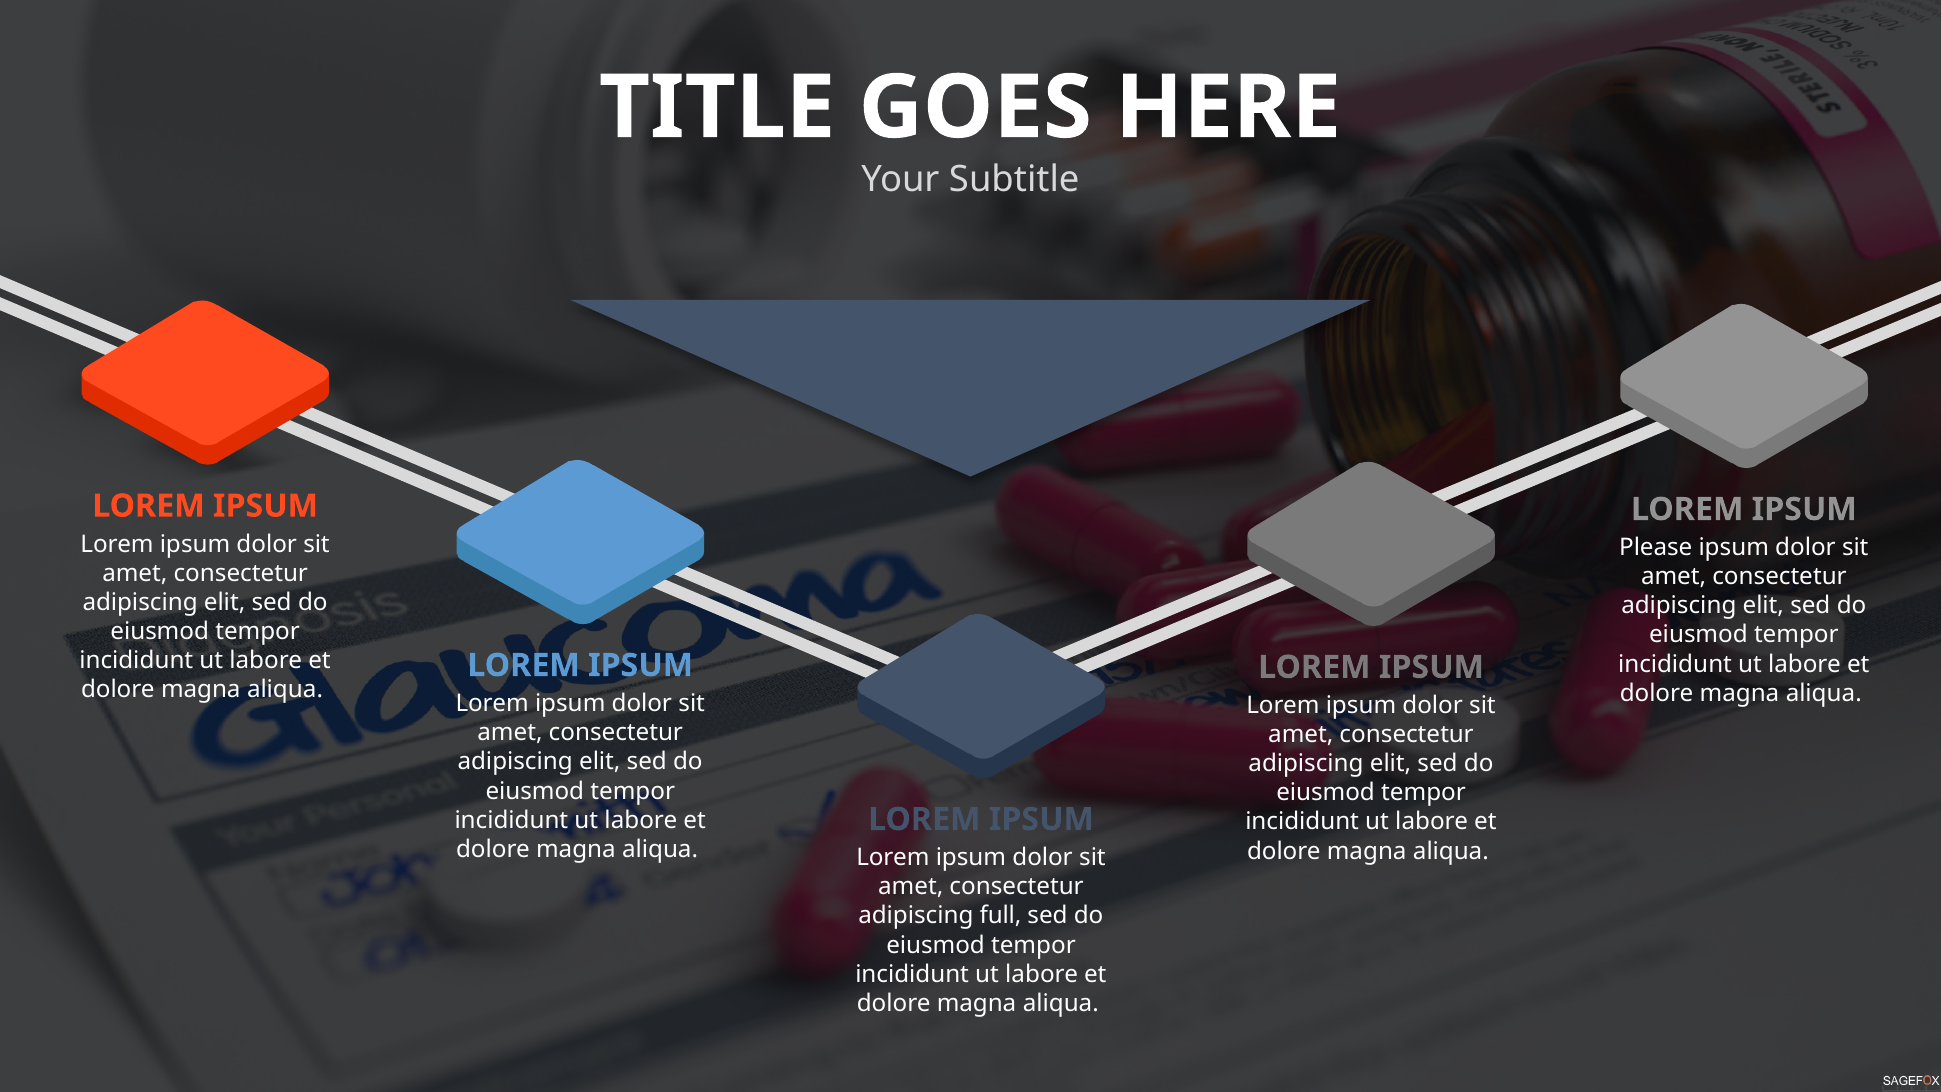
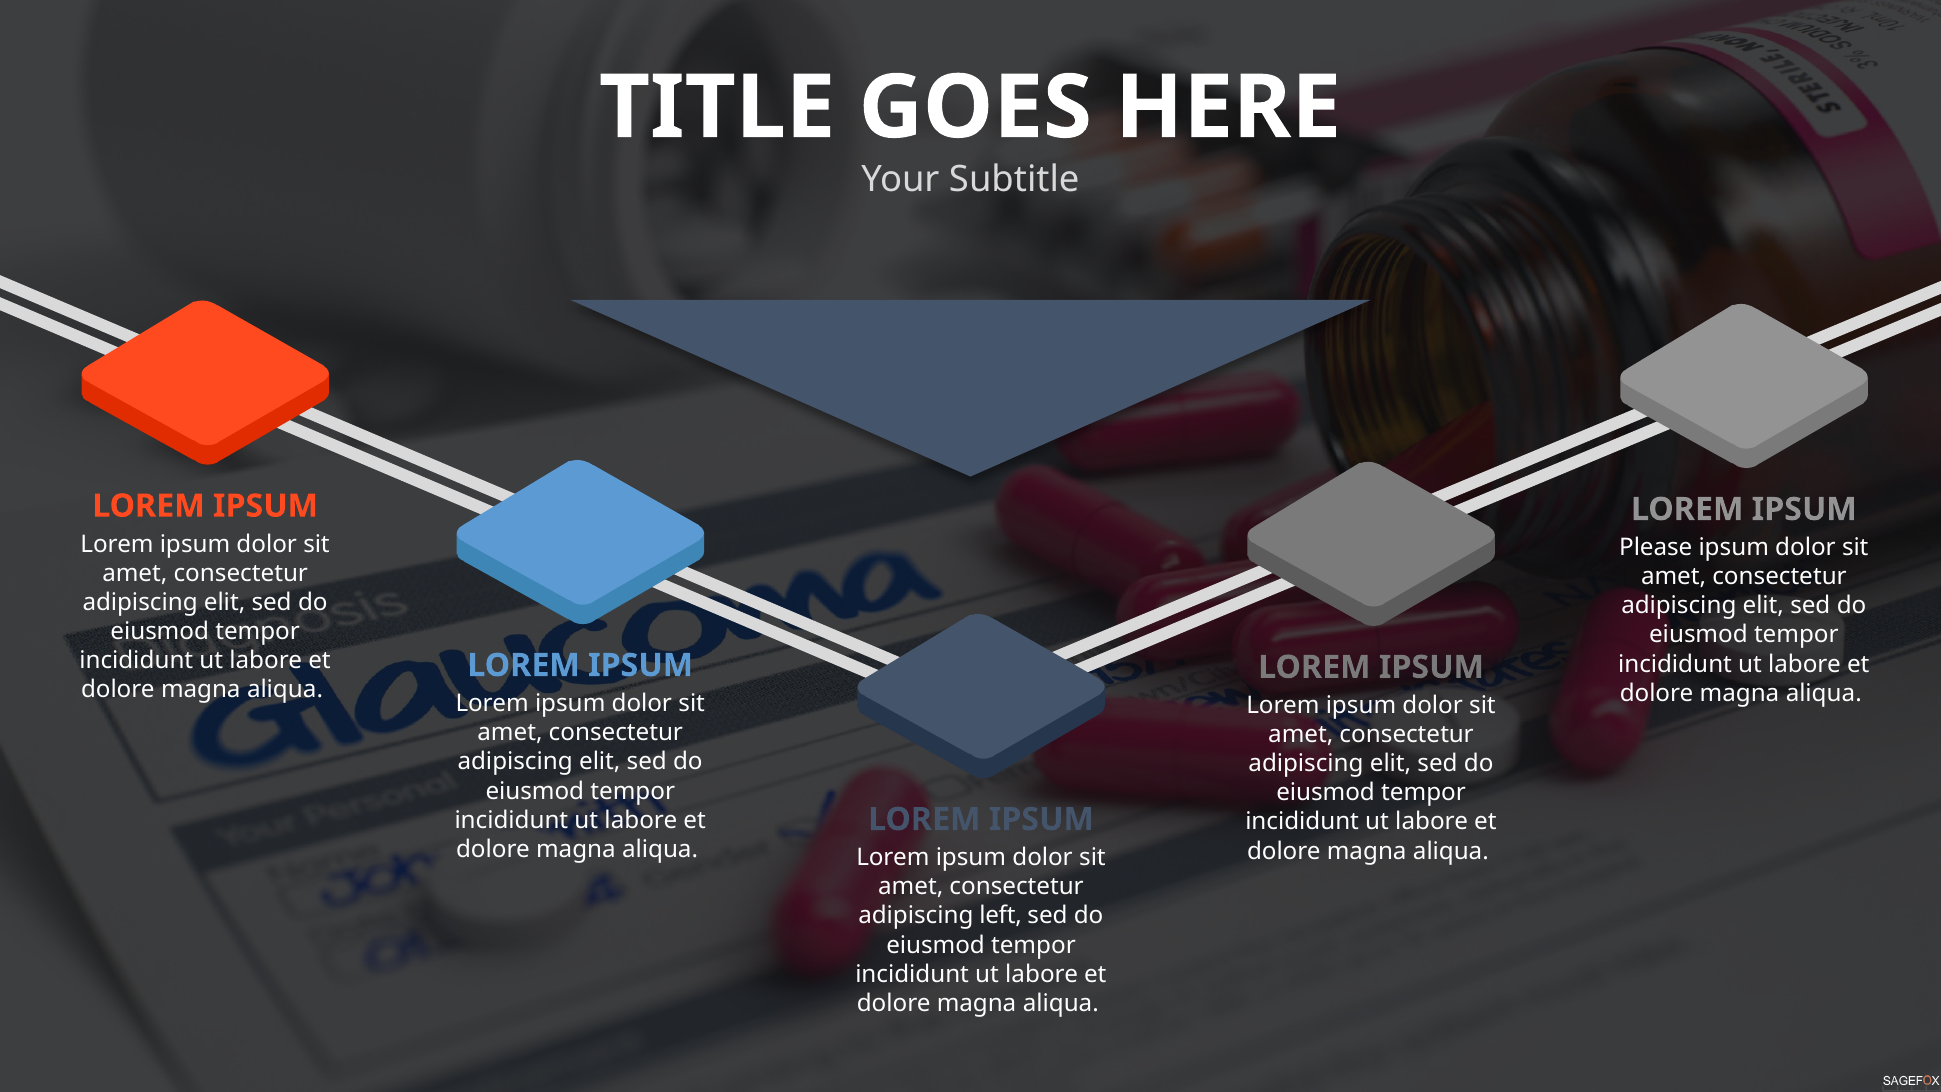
full: full -> left (1001, 916)
